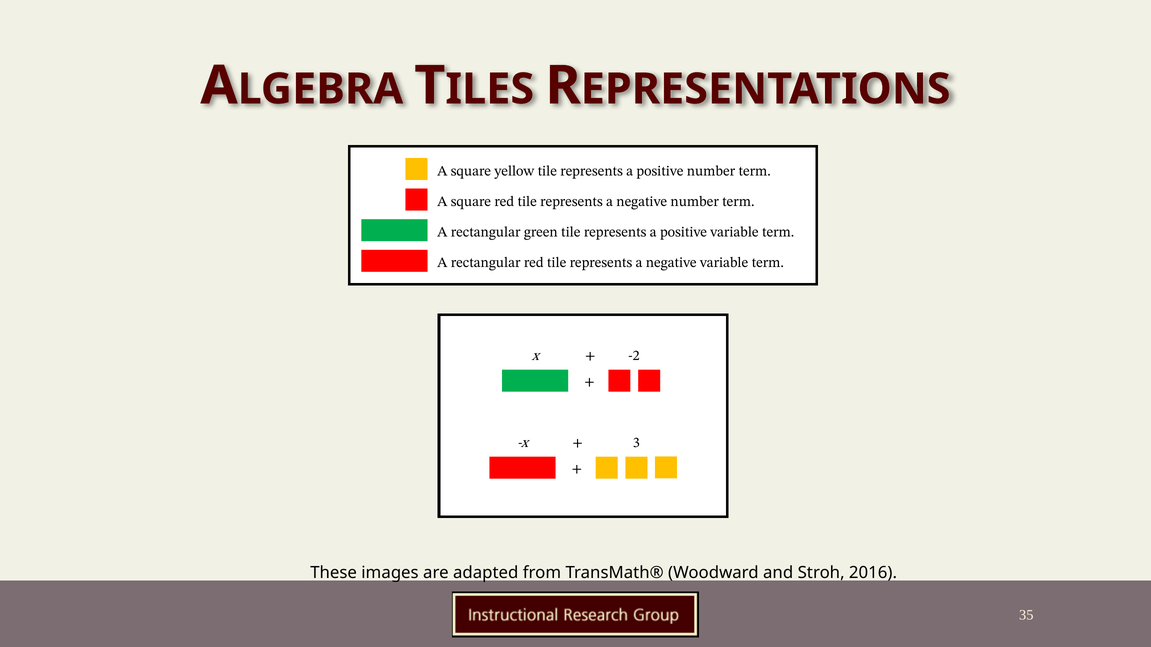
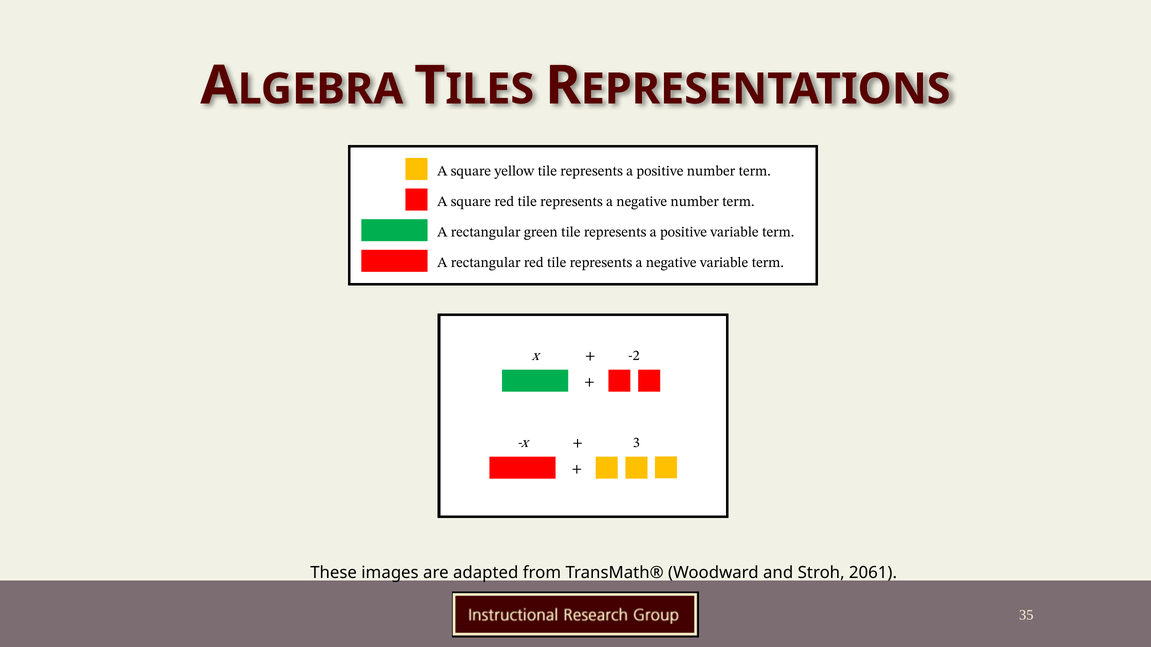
2016: 2016 -> 2061 (873, 573)
